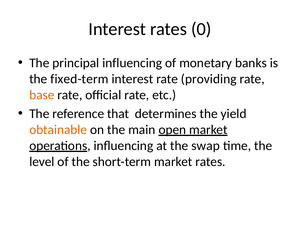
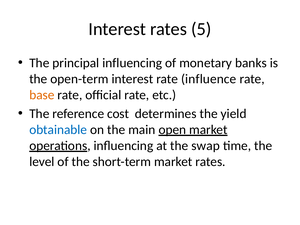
0: 0 -> 5 (201, 29)
fixed-term: fixed-term -> open-term (79, 79)
providing: providing -> influence (209, 79)
that: that -> cost (118, 114)
obtainable colour: orange -> blue (58, 130)
